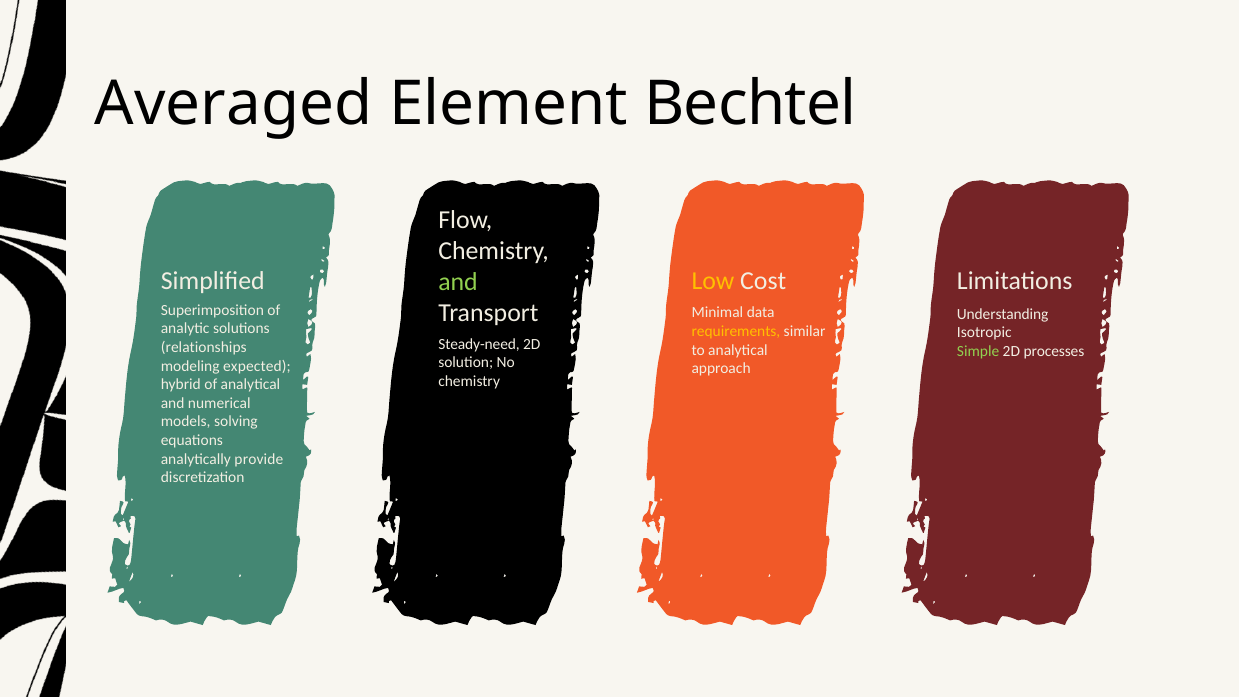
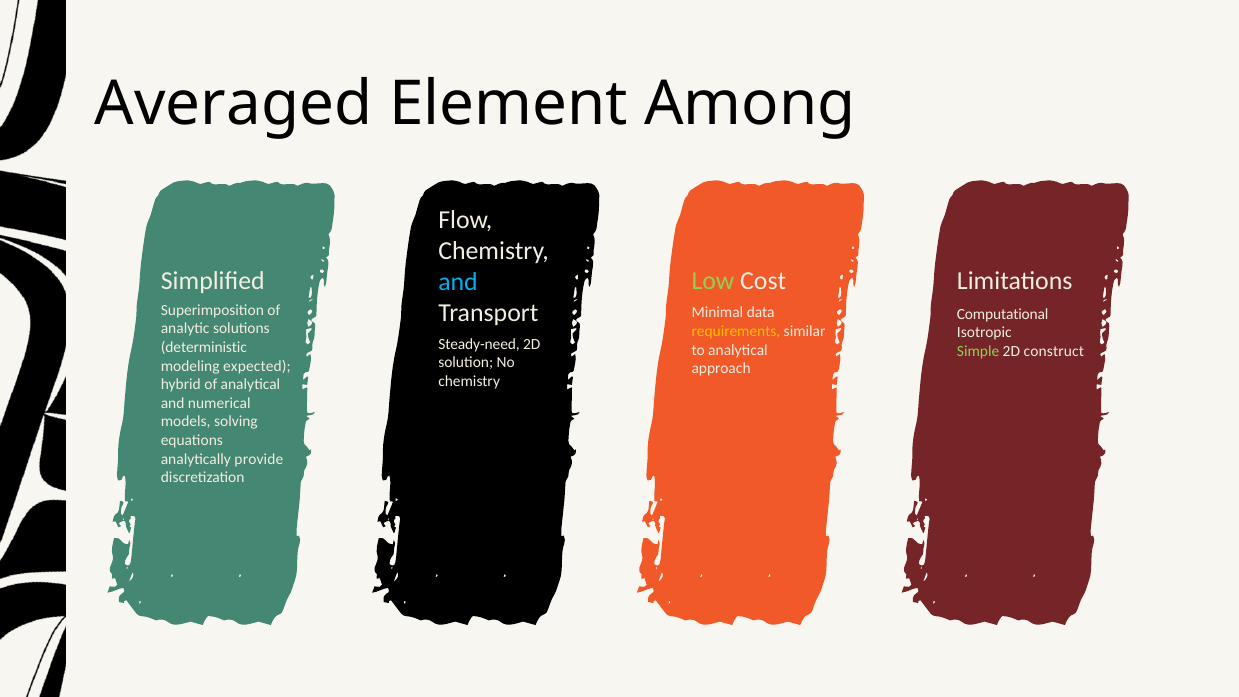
Bechtel: Bechtel -> Among (750, 104)
Low colour: yellow -> light green (713, 281)
and colour: light green -> light blue (458, 282)
Understanding: Understanding -> Computational (1003, 314)
relationships: relationships -> deterministic (204, 347)
processes: processes -> construct (1054, 351)
